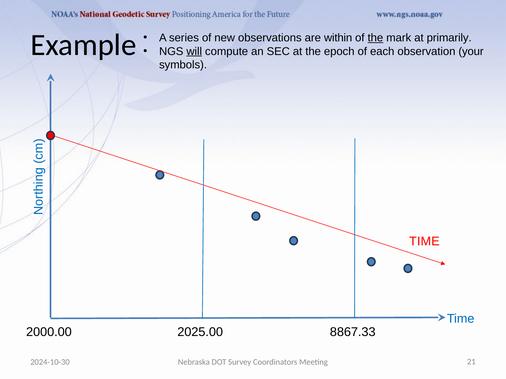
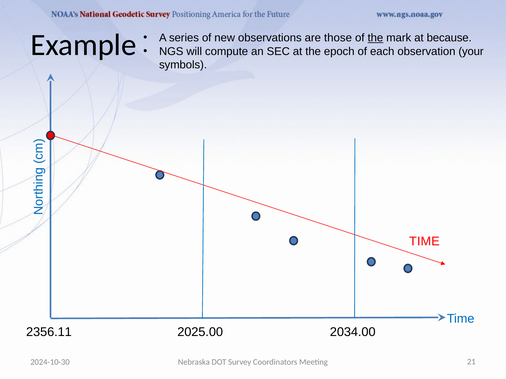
within: within -> those (338, 38)
primarily: primarily -> because (449, 38)
will underline: present -> none (194, 51)
2000.00: 2000.00 -> 2356.11 (49, 333)
8867.33: 8867.33 -> 2034.00 (353, 333)
